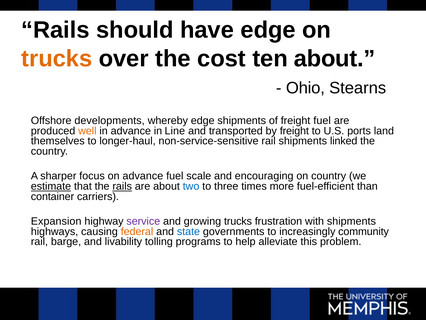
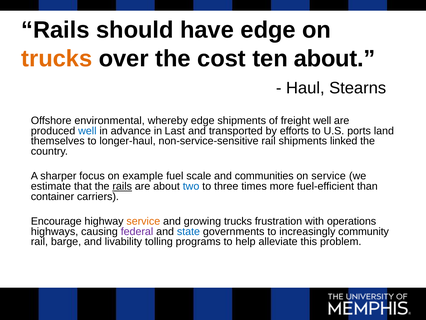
Ohio: Ohio -> Haul (305, 88)
developments: developments -> environmental (110, 120)
freight fuel: fuel -> well (322, 120)
well colour: orange -> blue (87, 131)
Line: Line -> Last (175, 131)
by freight: freight -> efforts (294, 131)
on advance: advance -> example (143, 176)
encouraging: encouraging -> communities (264, 176)
on country: country -> service (329, 176)
estimate underline: present -> none (51, 186)
Expansion: Expansion -> Encourage (56, 221)
service colour: purple -> orange (143, 221)
with shipments: shipments -> operations (352, 221)
federal colour: orange -> purple (137, 231)
